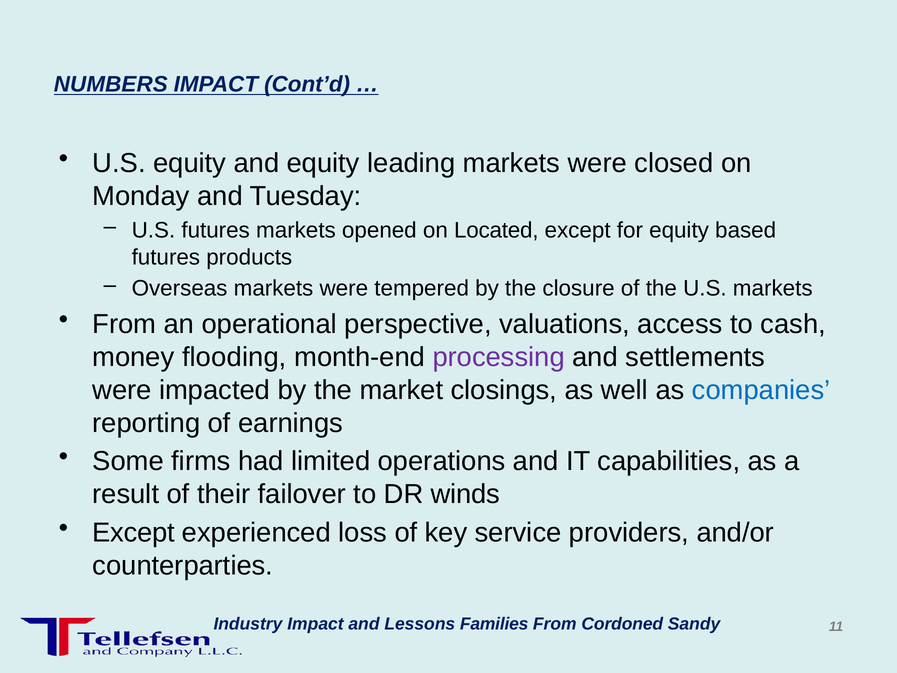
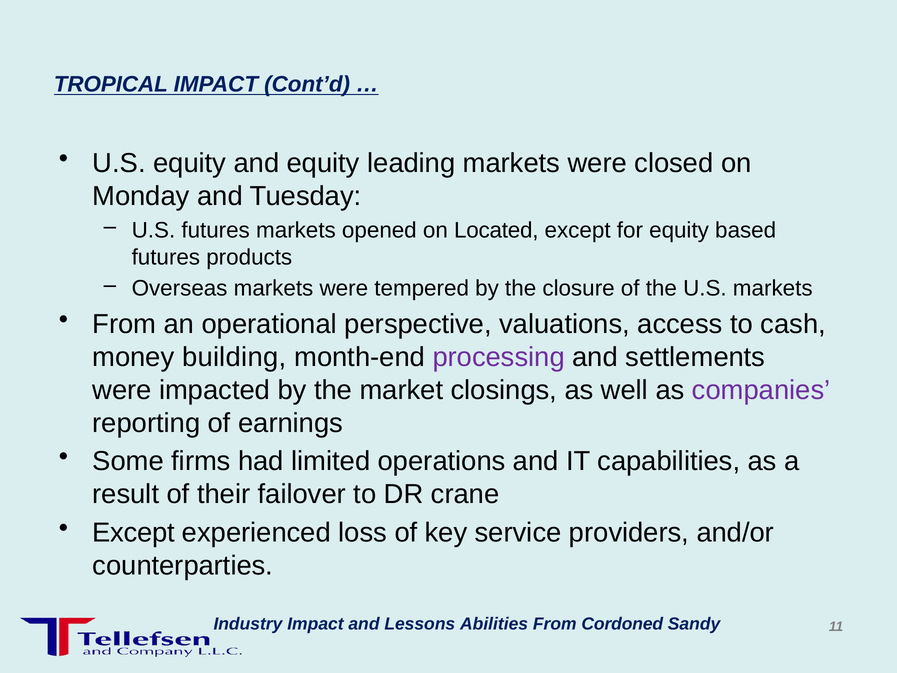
NUMBERS: NUMBERS -> TROPICAL (111, 85)
flooding: flooding -> building (234, 357)
companies colour: blue -> purple (761, 390)
winds: winds -> crane (465, 494)
Families: Families -> Abilities (494, 624)
